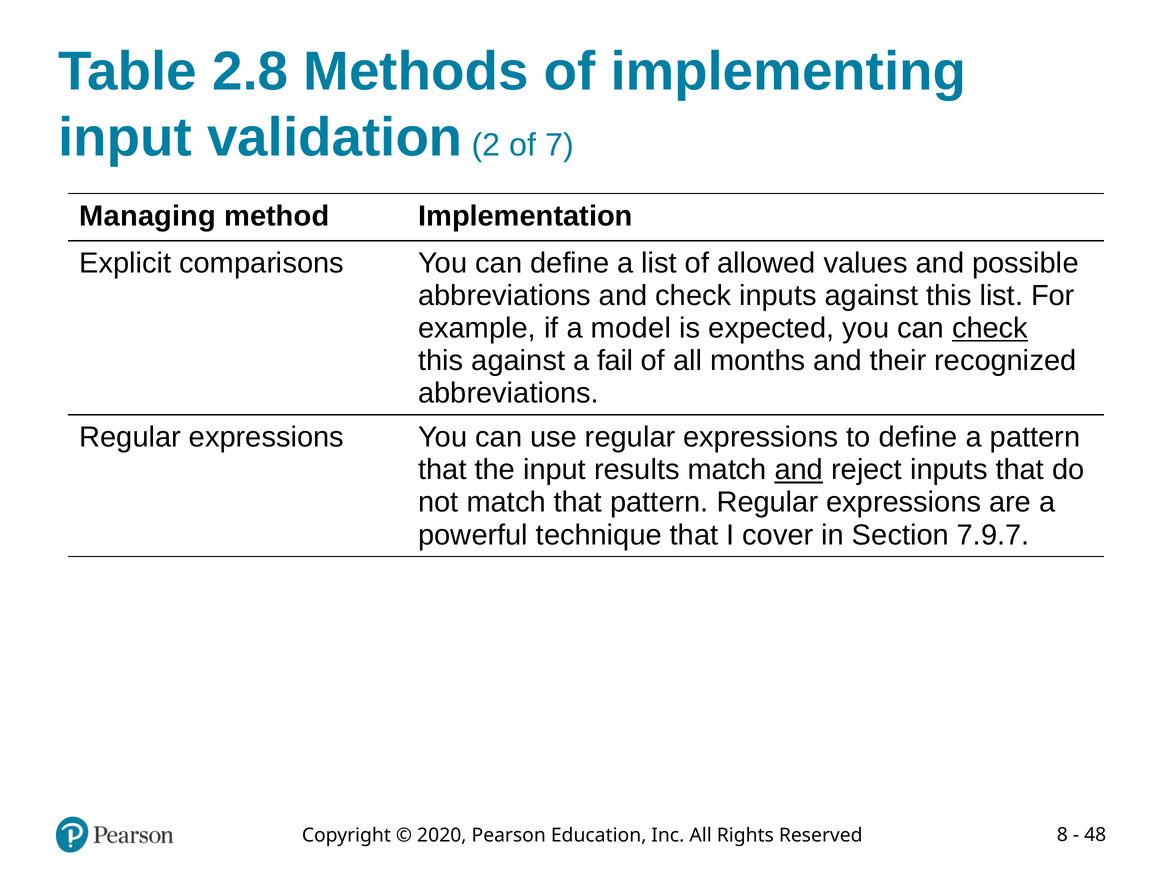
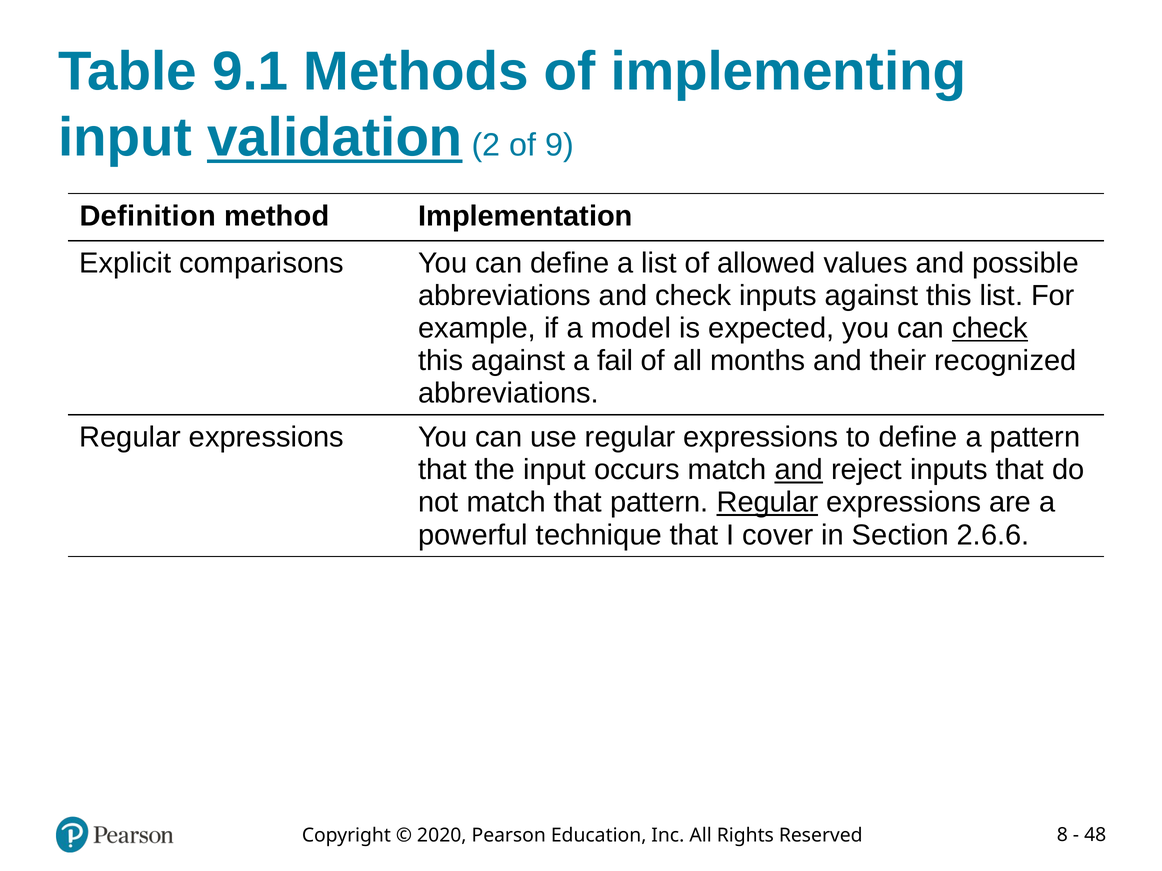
2.8: 2.8 -> 9.1 (250, 72)
validation underline: none -> present (335, 138)
7: 7 -> 9 (560, 145)
Managing: Managing -> Definition (148, 216)
results: results -> occurs (637, 470)
Regular underline: none -> present (767, 503)
7.9.7: 7.9.7 -> 2.6.6 (993, 535)
